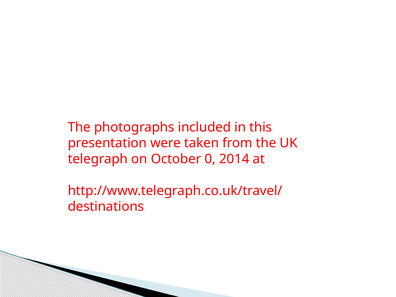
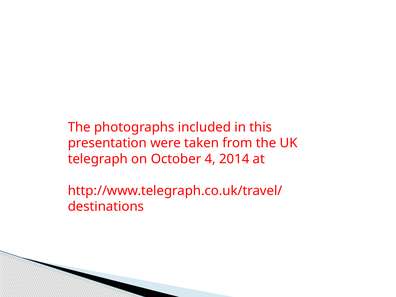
0: 0 -> 4 (210, 159)
